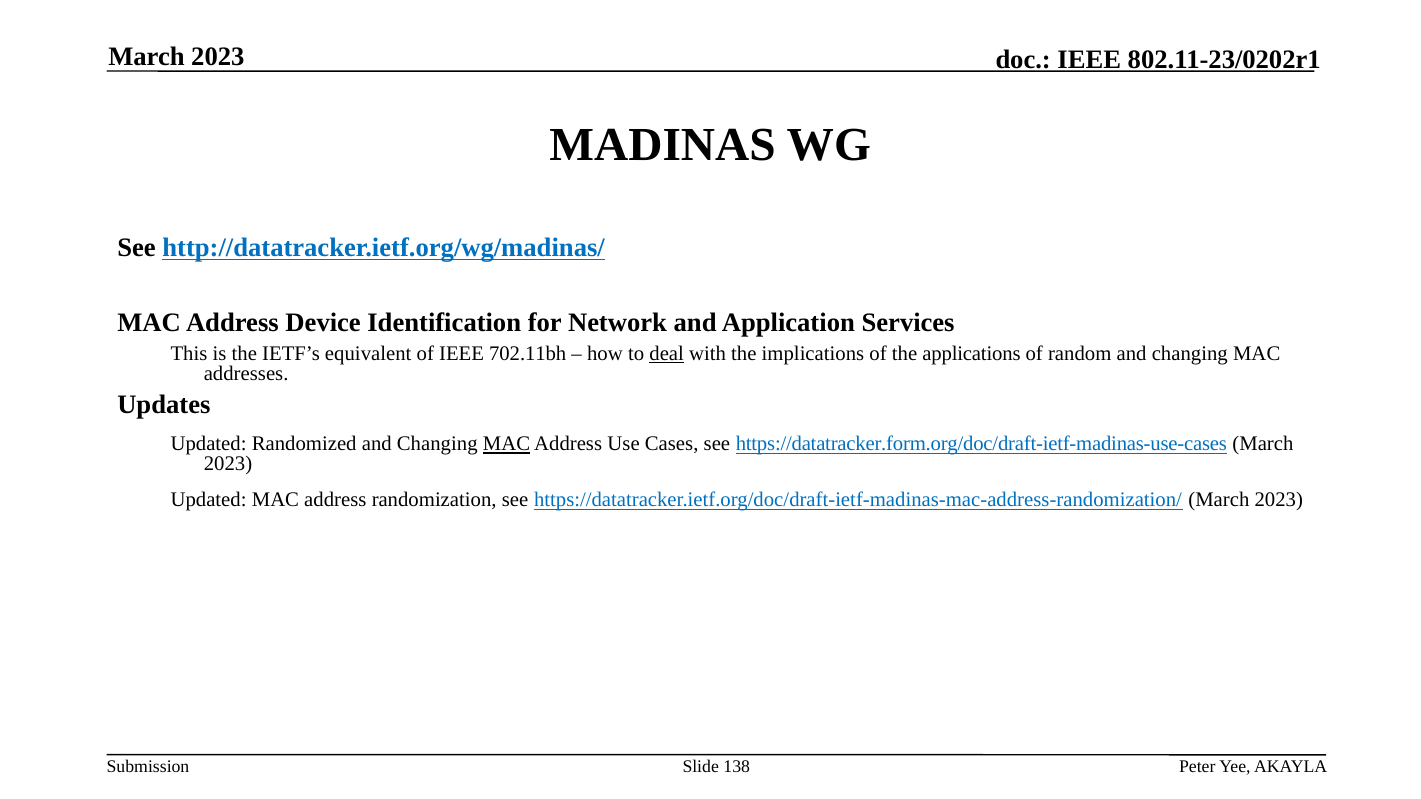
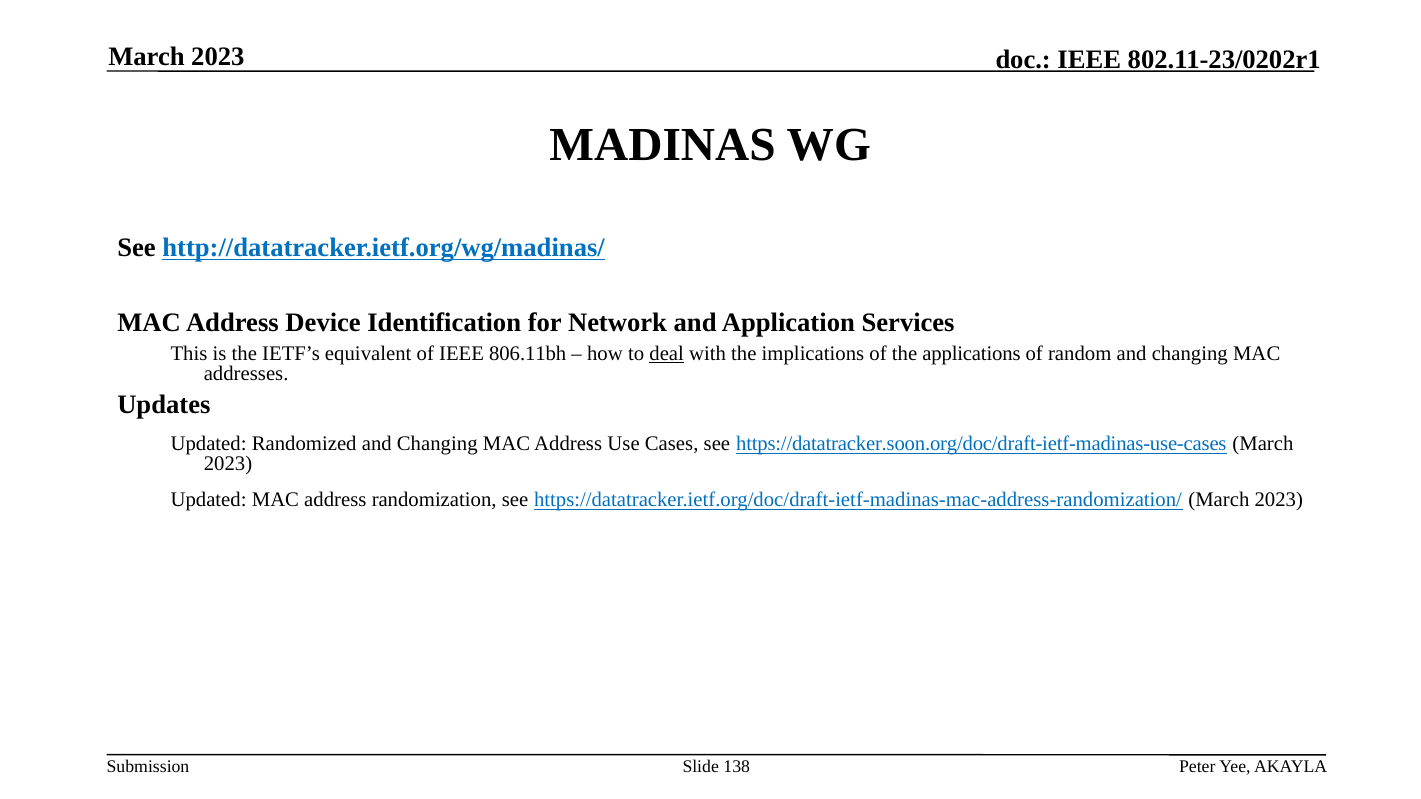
702.11bh: 702.11bh -> 806.11bh (528, 354)
MAC underline: present -> none (507, 444)
https://datatracker.form.org/doc/draft-ietf-madinas-use-cases: https://datatracker.form.org/doc/draft-ietf-madinas-use-cases -> https://datatracker.soon.org/doc/draft-ietf-madinas-use-cases (981, 444)
